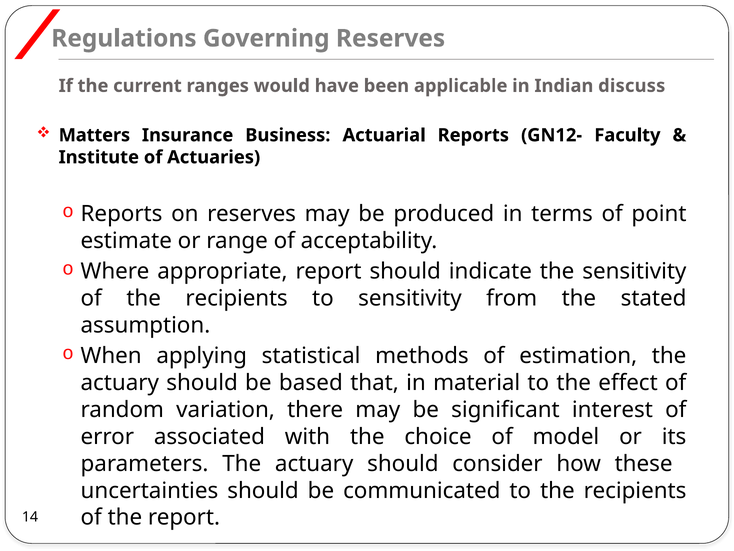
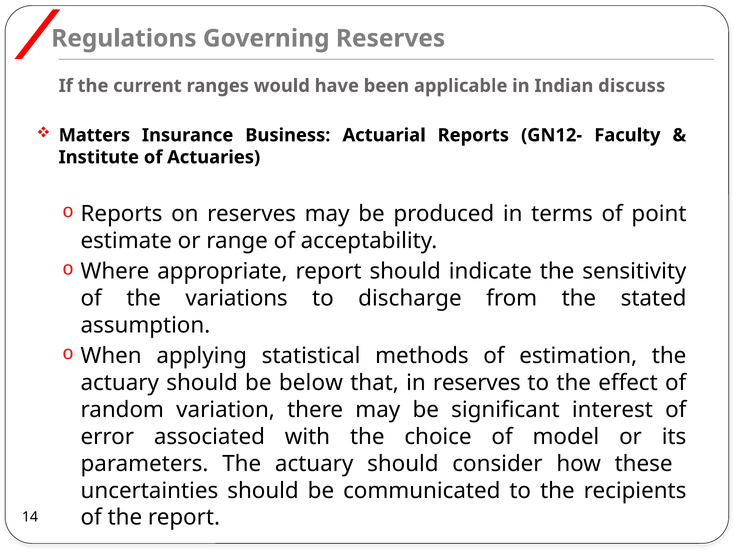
of the recipients: recipients -> variations (237, 298)
to sensitivity: sensitivity -> discharge (410, 298)
based: based -> below (311, 383)
in material: material -> reserves (477, 383)
